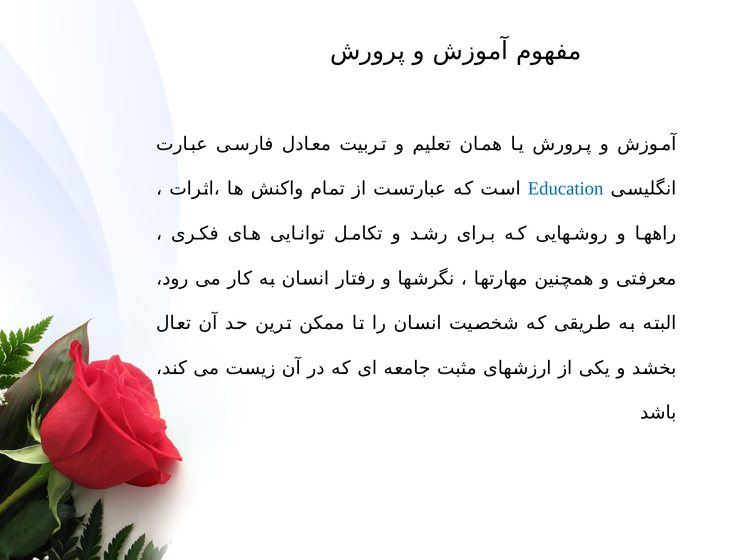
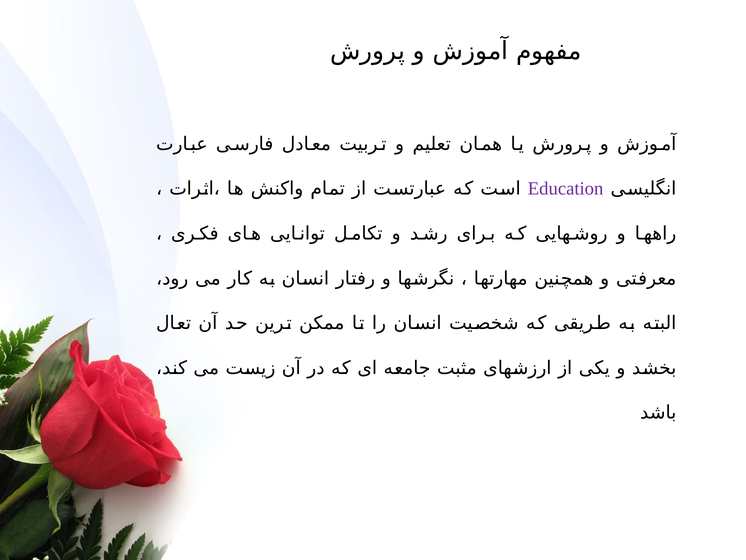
Education colour: blue -> purple (566, 189)
